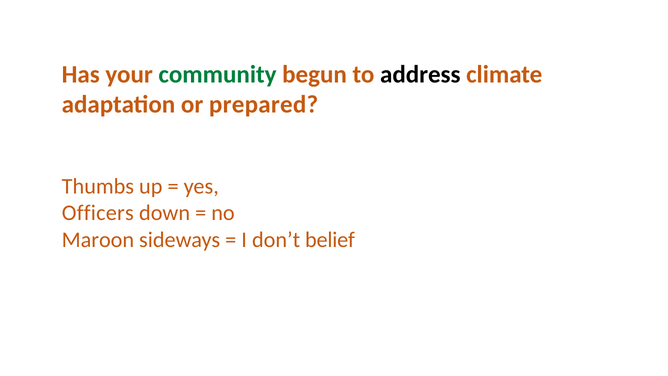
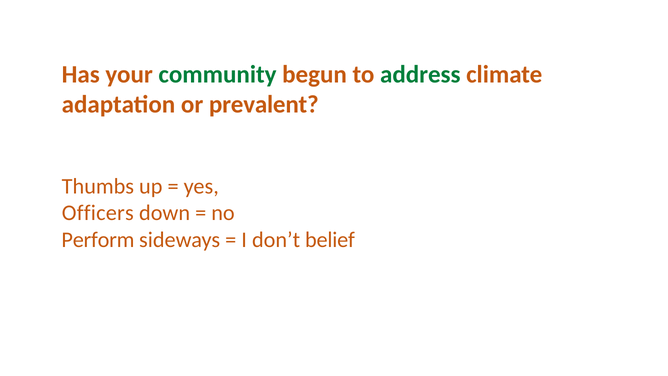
address colour: black -> green (420, 74)
prepared: prepared -> prevalent (264, 104)
Maroon: Maroon -> Perform (98, 240)
